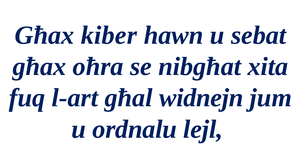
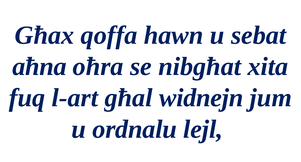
kiber: kiber -> qoffa (109, 35)
għax: għax -> aħna (40, 67)
